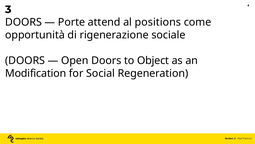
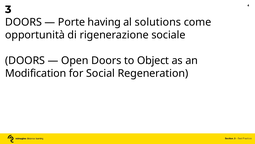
attend: attend -> having (104, 22)
positions: positions -> solutions (158, 22)
